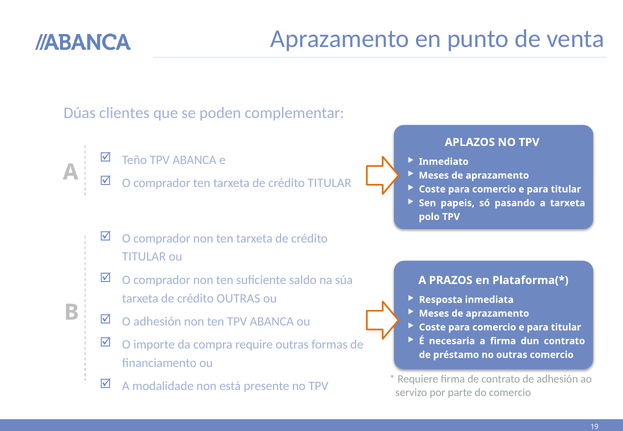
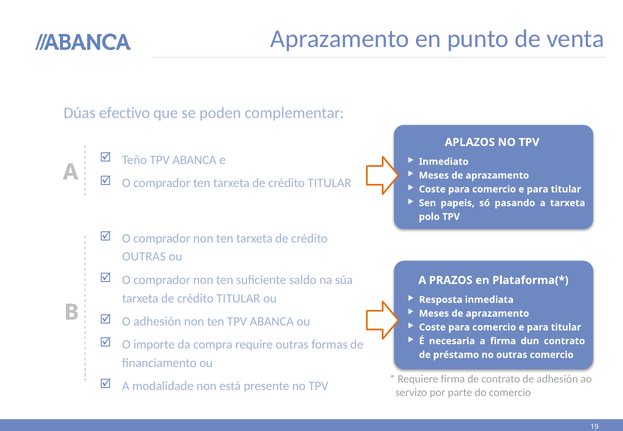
clientes: clientes -> efectivo (125, 113)
TITULAR: TITULAR -> OUTRAS (144, 257)
OUTRAS: OUTRAS -> TITULAR (238, 299)
